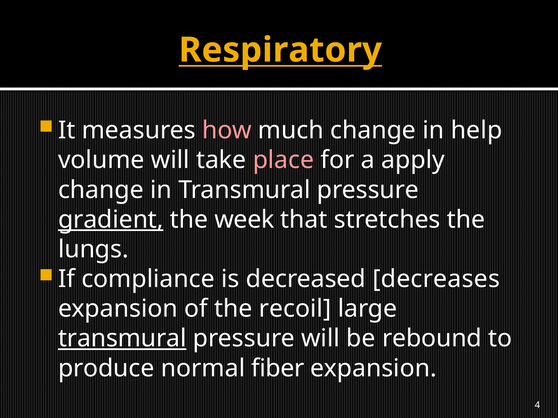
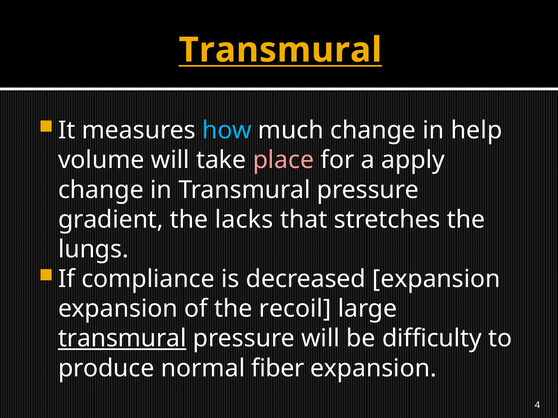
Respiratory: Respiratory -> Transmural (280, 50)
how colour: pink -> light blue (227, 131)
gradient underline: present -> none (111, 220)
week: week -> lacks (244, 220)
decreased decreases: decreases -> expansion (436, 279)
rebound: rebound -> difficulty (432, 339)
